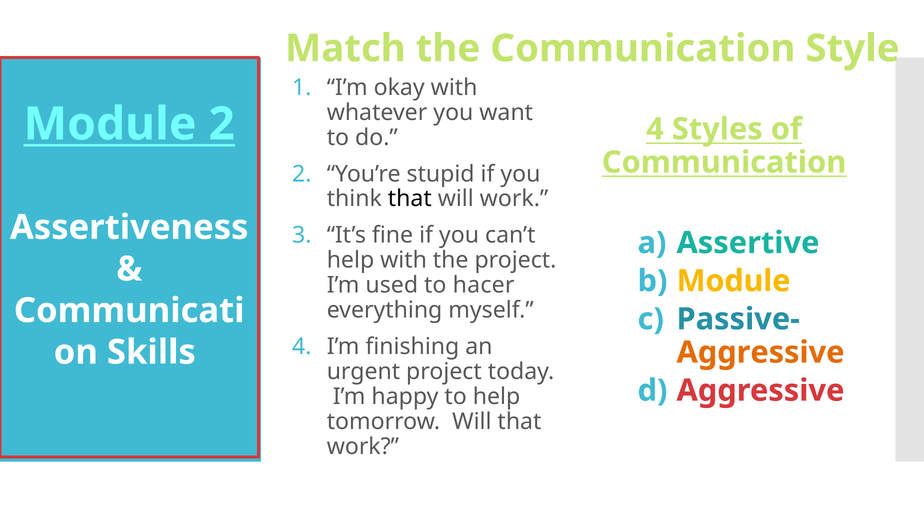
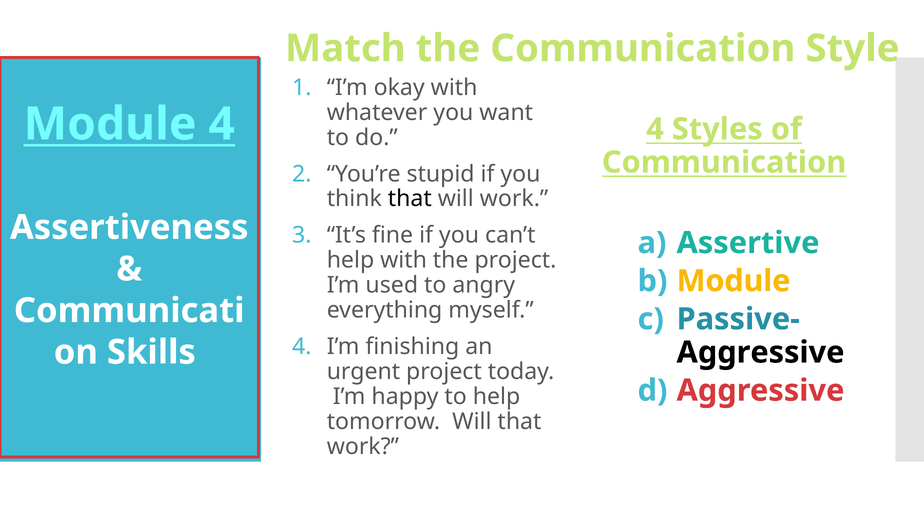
Module 2: 2 -> 4 (222, 124)
hacer: hacer -> angry (484, 285)
Aggressive colour: orange -> black (761, 352)
